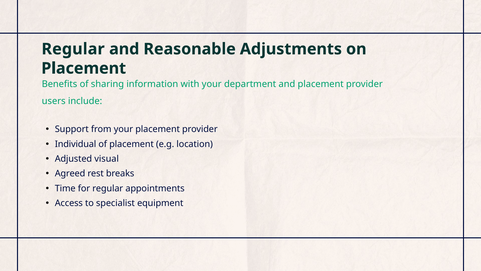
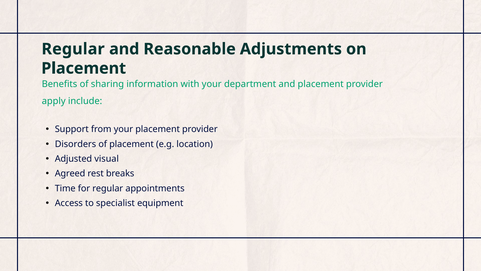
users: users -> apply (54, 101)
Individual: Individual -> Disorders (75, 144)
